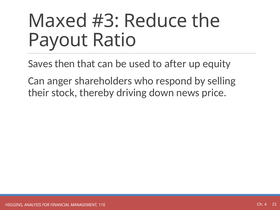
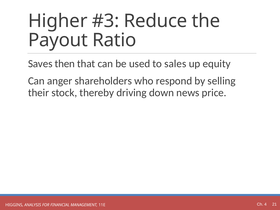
Maxed: Maxed -> Higher (58, 21)
after: after -> sales (175, 64)
